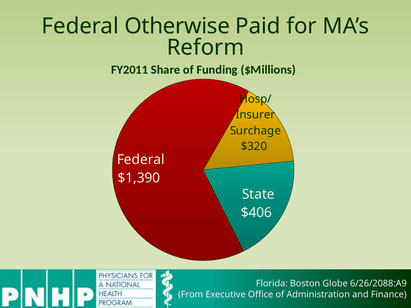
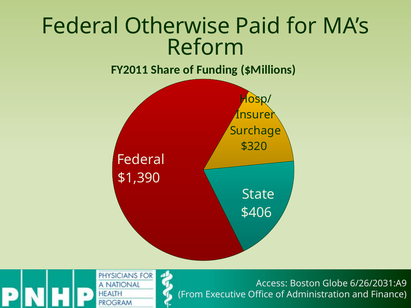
Florida: Florida -> Access (272, 284)
6/26/2088:A9: 6/26/2088:A9 -> 6/26/2031:A9 (378, 284)
